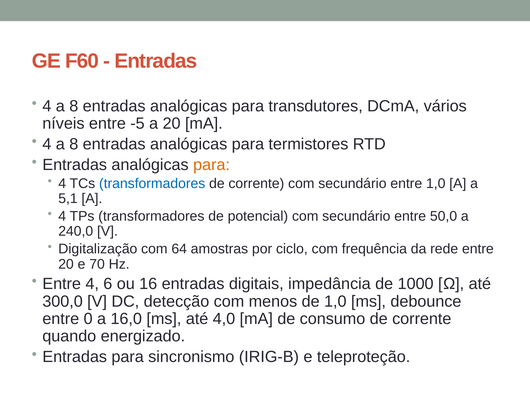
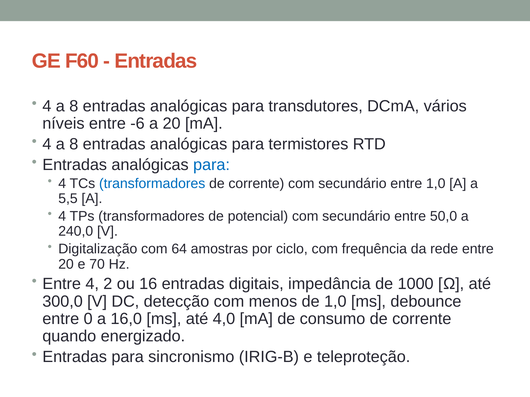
-5: -5 -> -6 (137, 124)
para colour: orange -> blue (212, 165)
5,1: 5,1 -> 5,5 (68, 199)
6: 6 -> 2 (108, 284)
